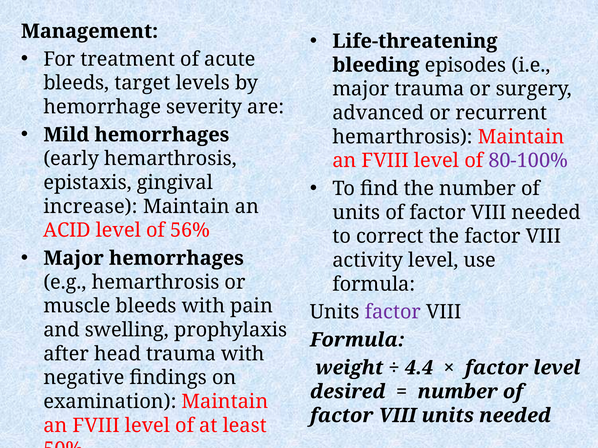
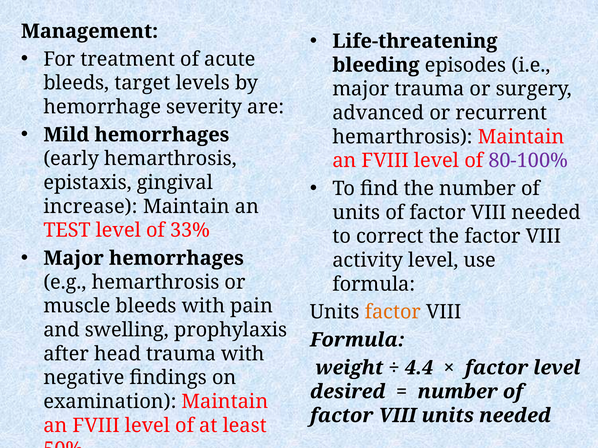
ACID: ACID -> TEST (67, 231)
56%: 56% -> 33% (190, 231)
factor colour: purple -> orange (393, 312)
